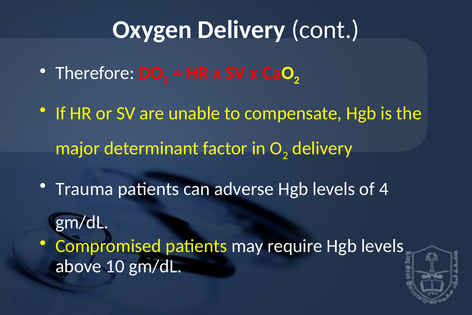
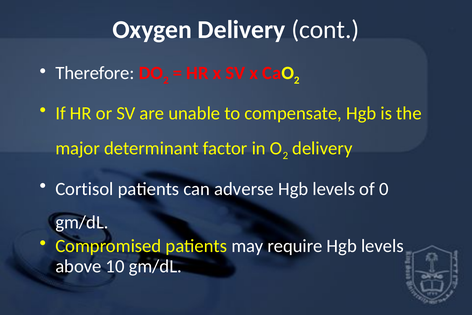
Trauma: Trauma -> Cortisol (84, 189)
4: 4 -> 0 (384, 189)
